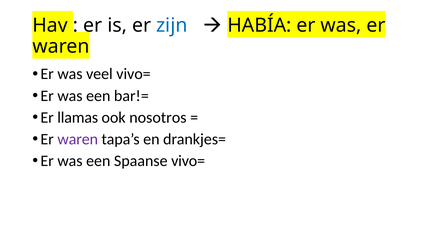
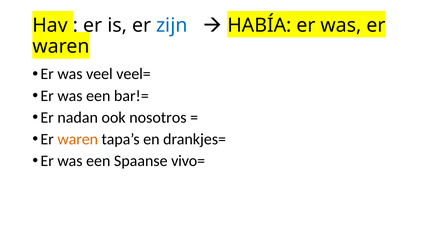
veel vivo=: vivo= -> veel= (134, 74)
llamas: llamas -> nadan (78, 117)
waren colour: purple -> orange (78, 139)
